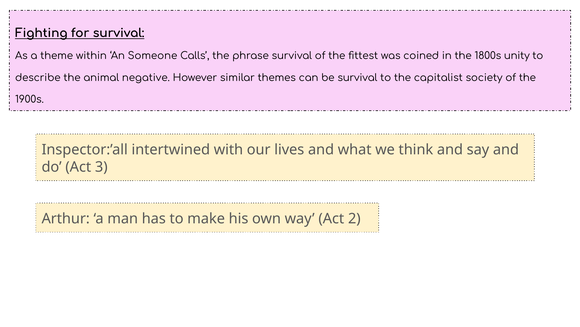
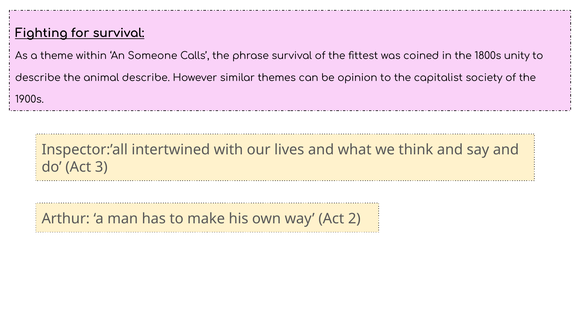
animal negative: negative -> describe (146, 78)
be survival: survival -> opinion (357, 78)
